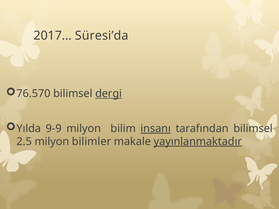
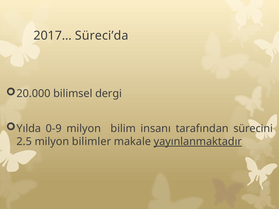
Süresi’da: Süresi’da -> Süreci’da (102, 36)
76.570: 76.570 -> 20.000 (33, 94)
dergi underline: present -> none (109, 94)
9-9: 9-9 -> 0-9 (54, 129)
insanı underline: present -> none (156, 129)
tarafından bilimsel: bilimsel -> sürecini (253, 129)
